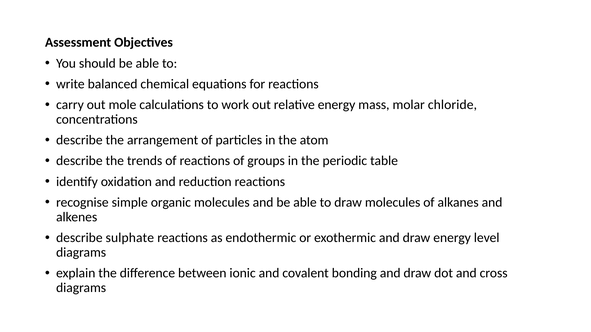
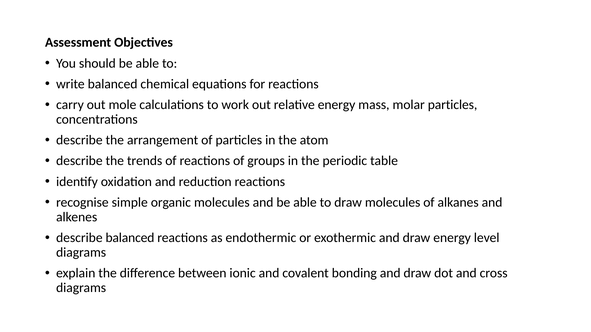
molar chloride: chloride -> particles (453, 105)
describe sulphate: sulphate -> balanced (130, 238)
